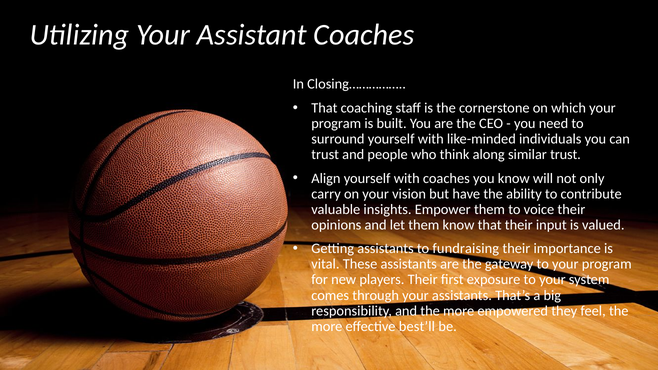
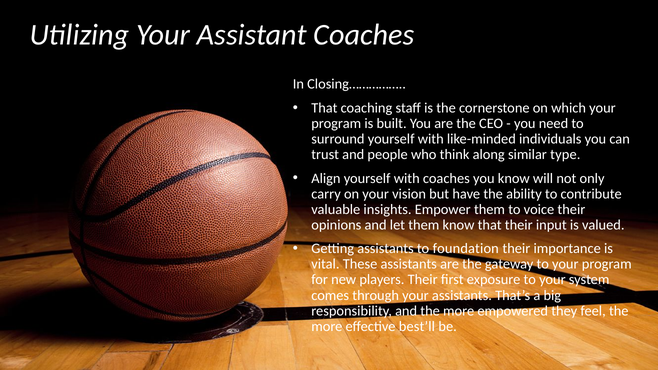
similar trust: trust -> type (565, 155)
fundraising: fundraising -> foundation (466, 249)
